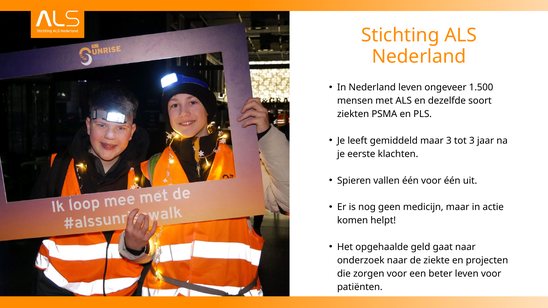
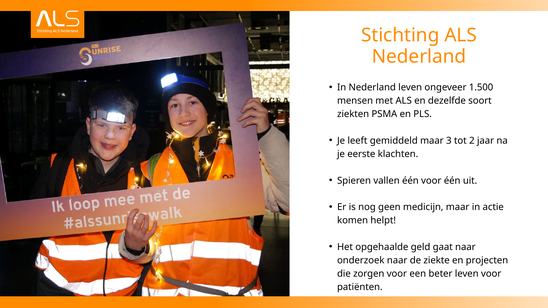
tot 3: 3 -> 2 (472, 141)
